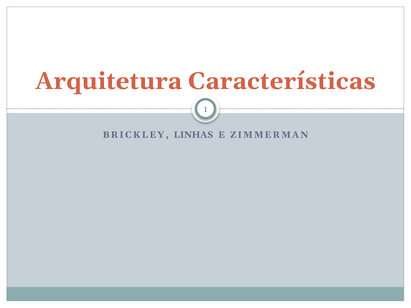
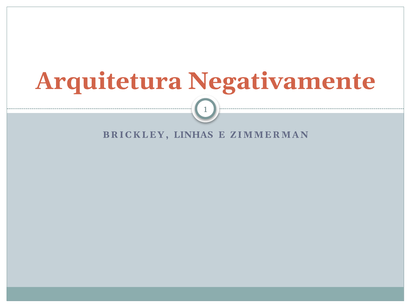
Características: Características -> Negativamente (282, 81)
